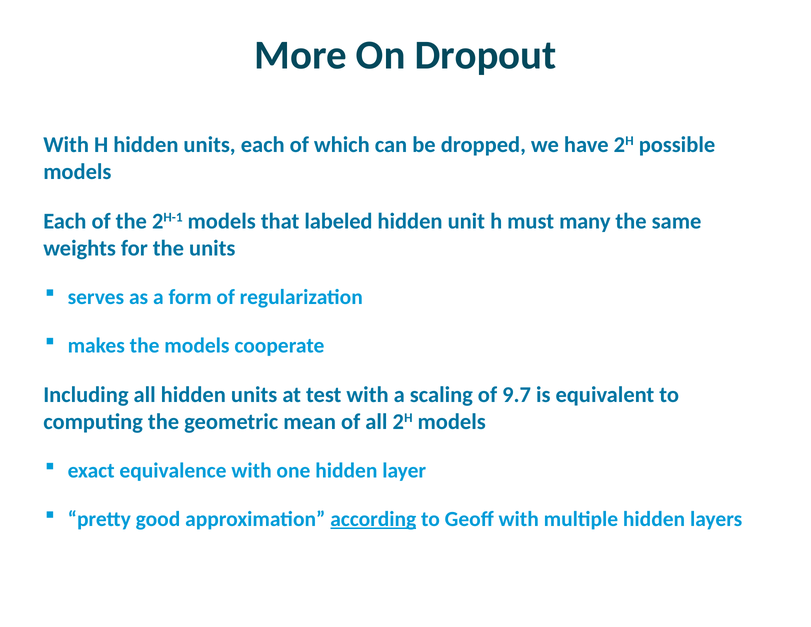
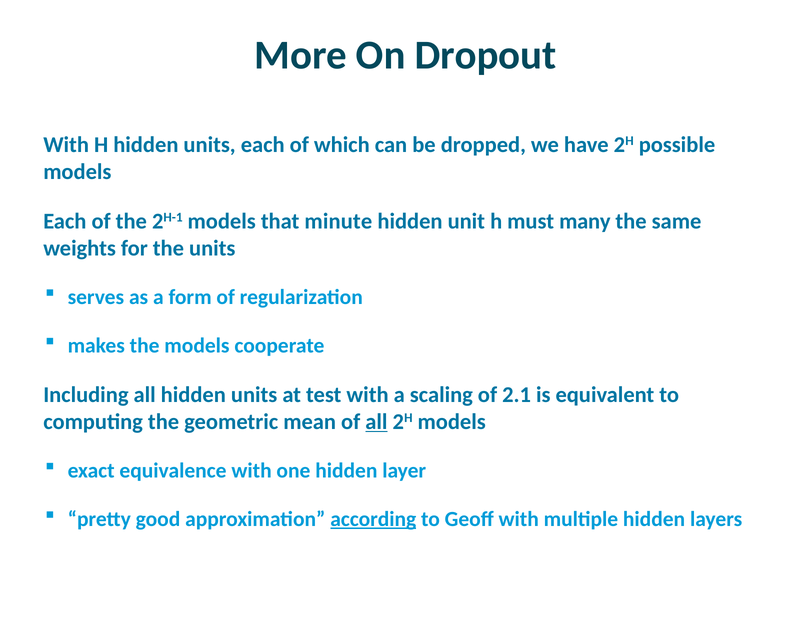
labeled: labeled -> minute (338, 221)
9.7: 9.7 -> 2.1 (517, 395)
all underline: none -> present (376, 422)
